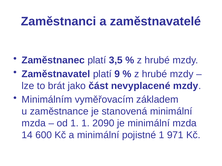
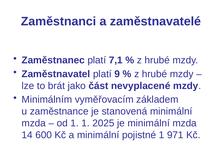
3,5: 3,5 -> 7,1 (116, 60)
2090: 2090 -> 2025 (103, 124)
